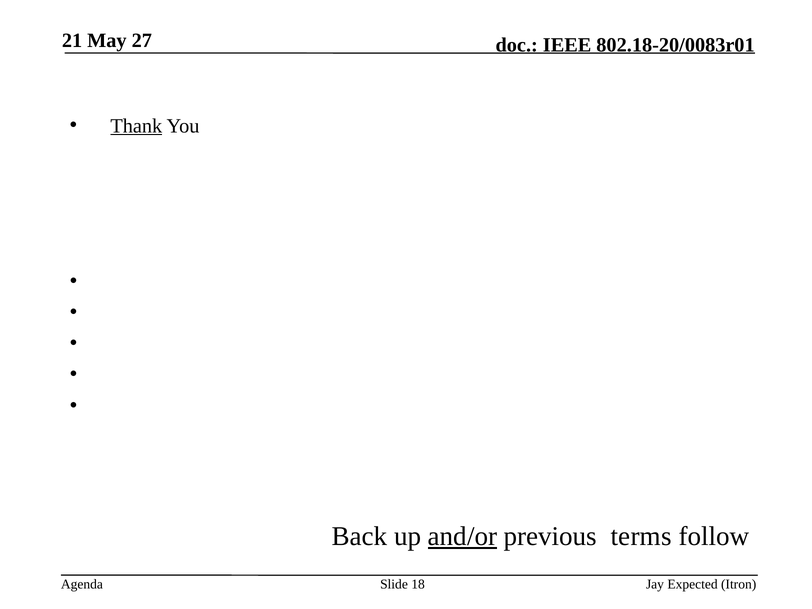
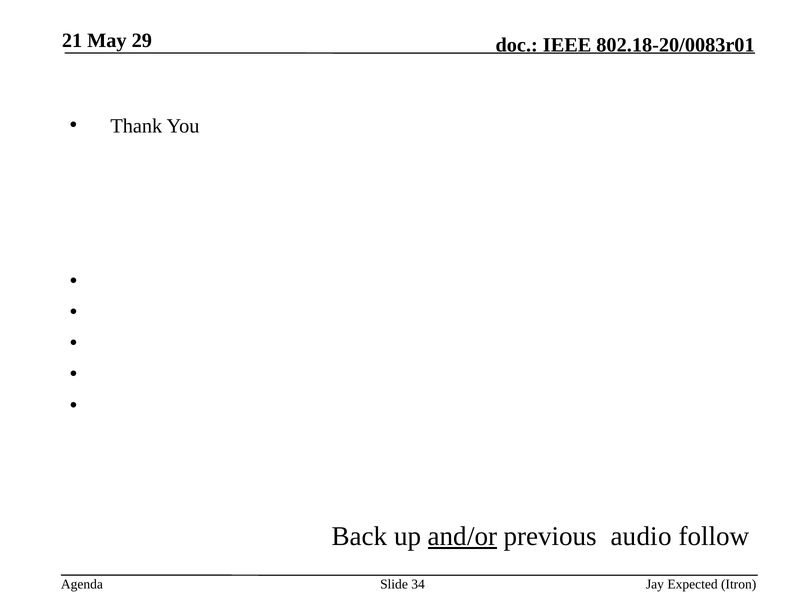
27: 27 -> 29 (142, 41)
Thank underline: present -> none (136, 126)
terms: terms -> audio (641, 536)
18: 18 -> 34 (418, 584)
